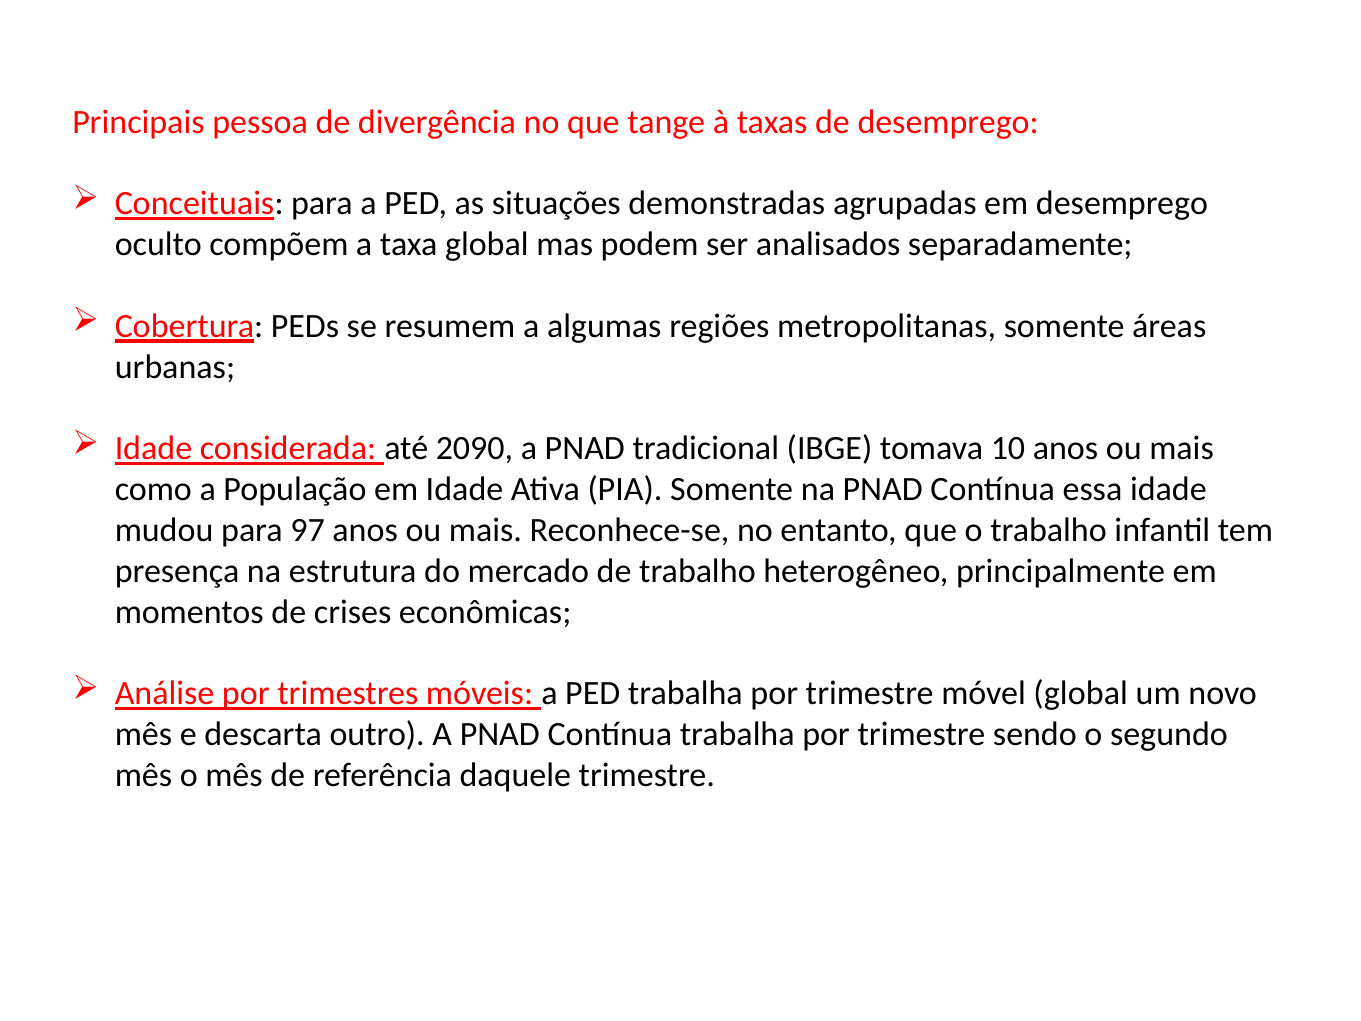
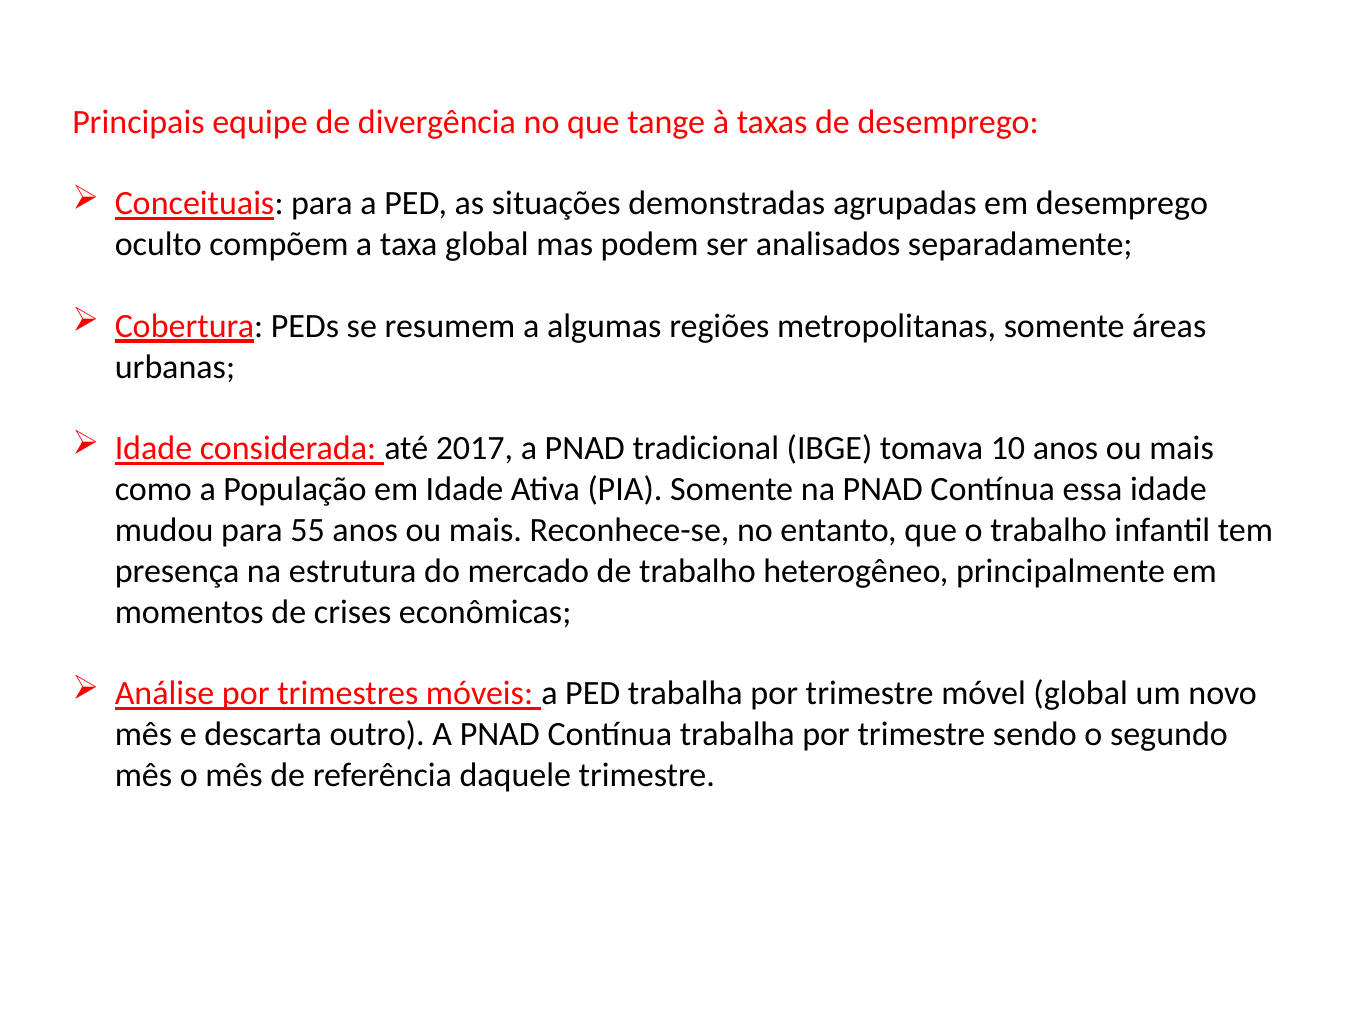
pessoa: pessoa -> equipe (260, 122)
2090: 2090 -> 2017 (474, 448)
97: 97 -> 55 (308, 530)
